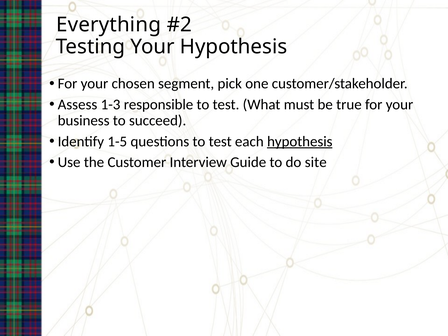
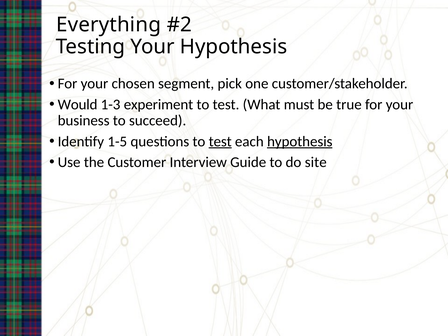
Assess: Assess -> Would (78, 105)
responsible: responsible -> experiment (158, 105)
test underline: none -> present (220, 141)
